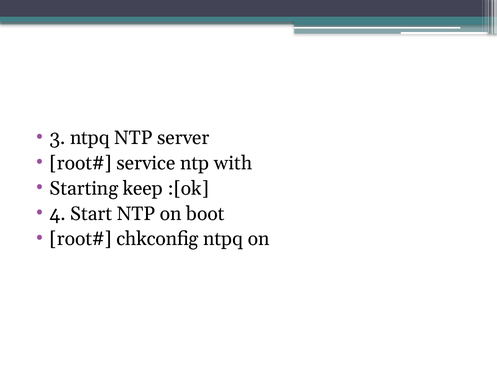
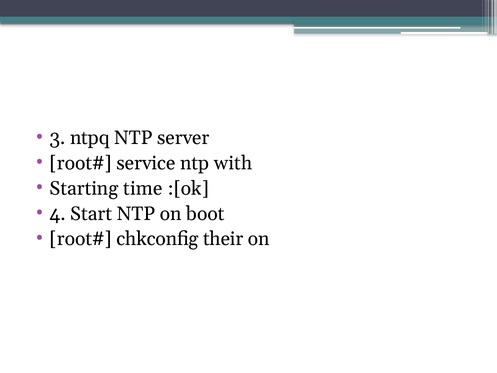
keep: keep -> time (143, 188)
chkconfig ntpq: ntpq -> their (223, 239)
